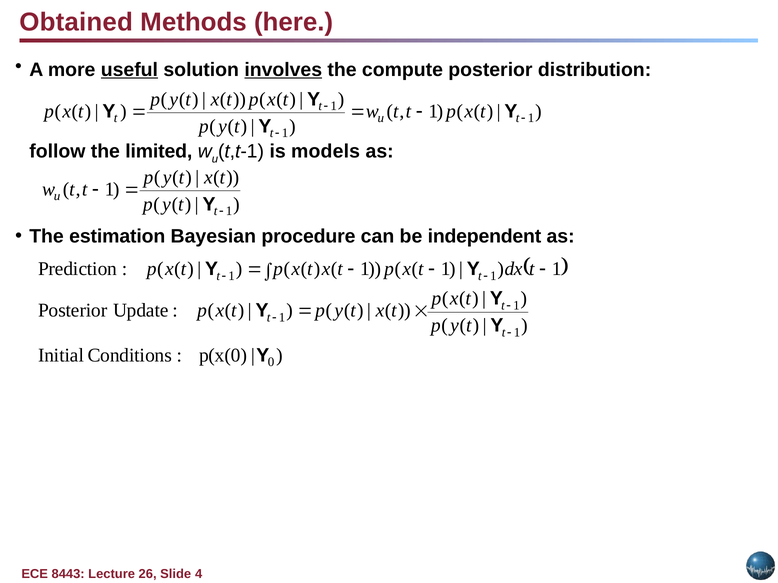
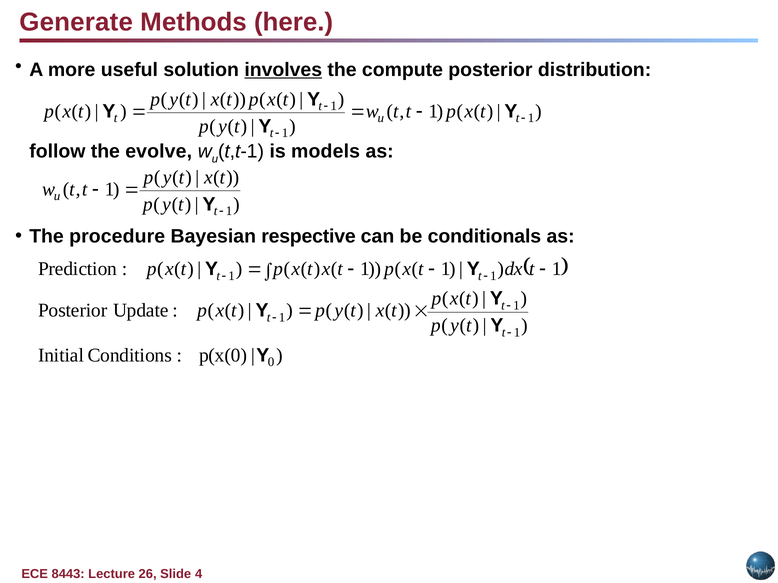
Obtained: Obtained -> Generate (76, 22)
useful underline: present -> none (129, 70)
limited: limited -> evolve (159, 152)
estimation: estimation -> procedure (117, 236)
procedure: procedure -> respective (308, 236)
independent: independent -> conditionals (484, 236)
